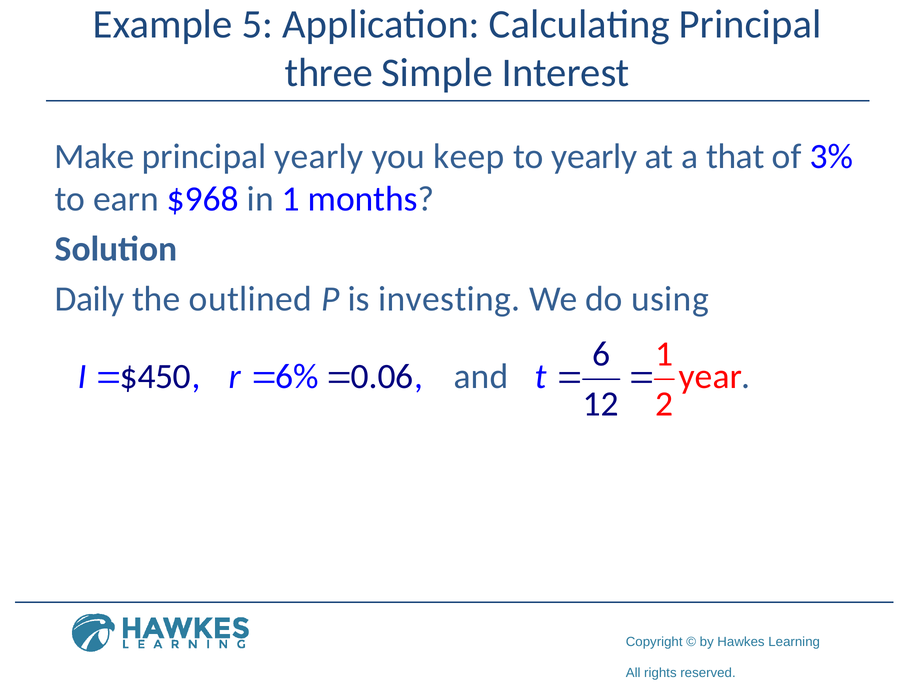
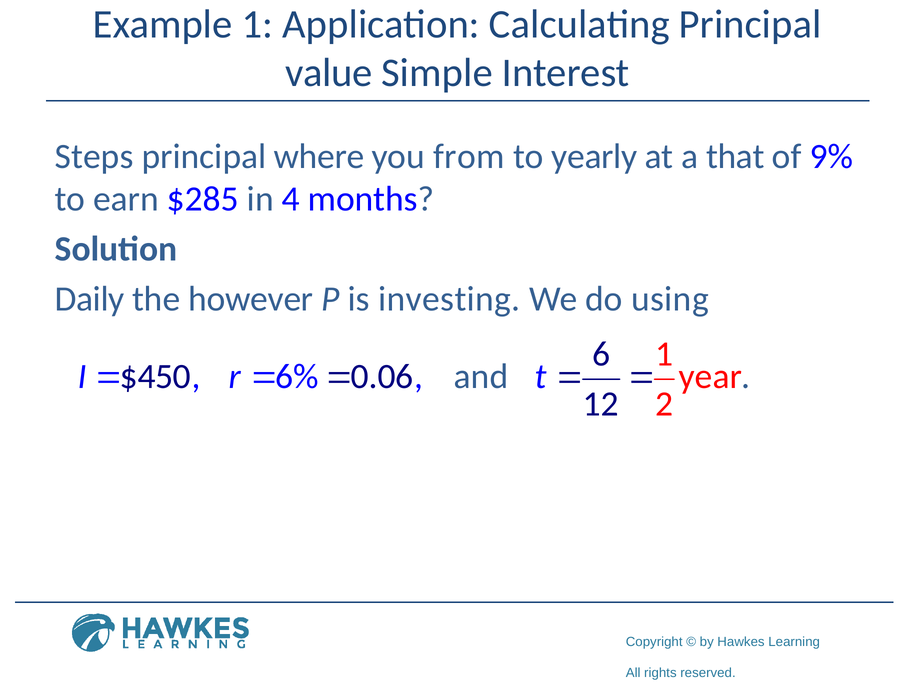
Example 5: 5 -> 1 (257, 24)
three: three -> value (329, 73)
Make: Make -> Steps (94, 156)
principal yearly: yearly -> where (319, 156)
keep: keep -> from (469, 156)
3%: 3% -> 9% (832, 156)
$968: $968 -> $285 (203, 199)
in 1: 1 -> 4 (291, 199)
outlined: outlined -> however (251, 299)
